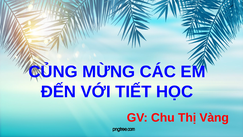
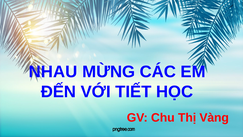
CỦNG: CỦNG -> NHAU (53, 72)
